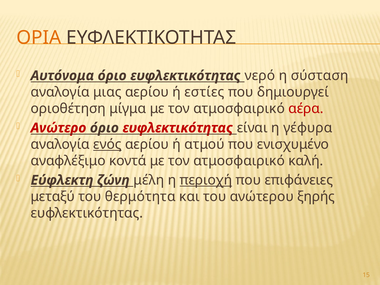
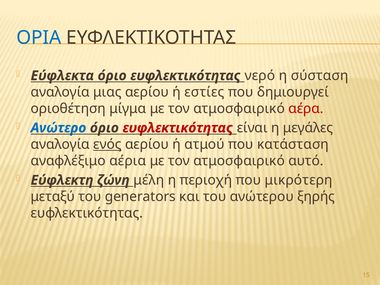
ΟΡΙΑ colour: orange -> blue (39, 38)
Αυτόνομα: Αυτόνομα -> Εύφλεκτα (62, 76)
Ανώτερο colour: red -> blue (59, 128)
γέφυρα: γέφυρα -> μεγάλες (308, 128)
ενισχυμένο: ενισχυμένο -> κατάσταση (293, 144)
κοντά: κοντά -> αέρια (128, 161)
καλή: καλή -> αυτό (306, 161)
περιοχή underline: present -> none (206, 180)
επιφάνειες: επιφάνειες -> μικρότερη (299, 180)
θερμότητα: θερμότητα -> generators (140, 197)
